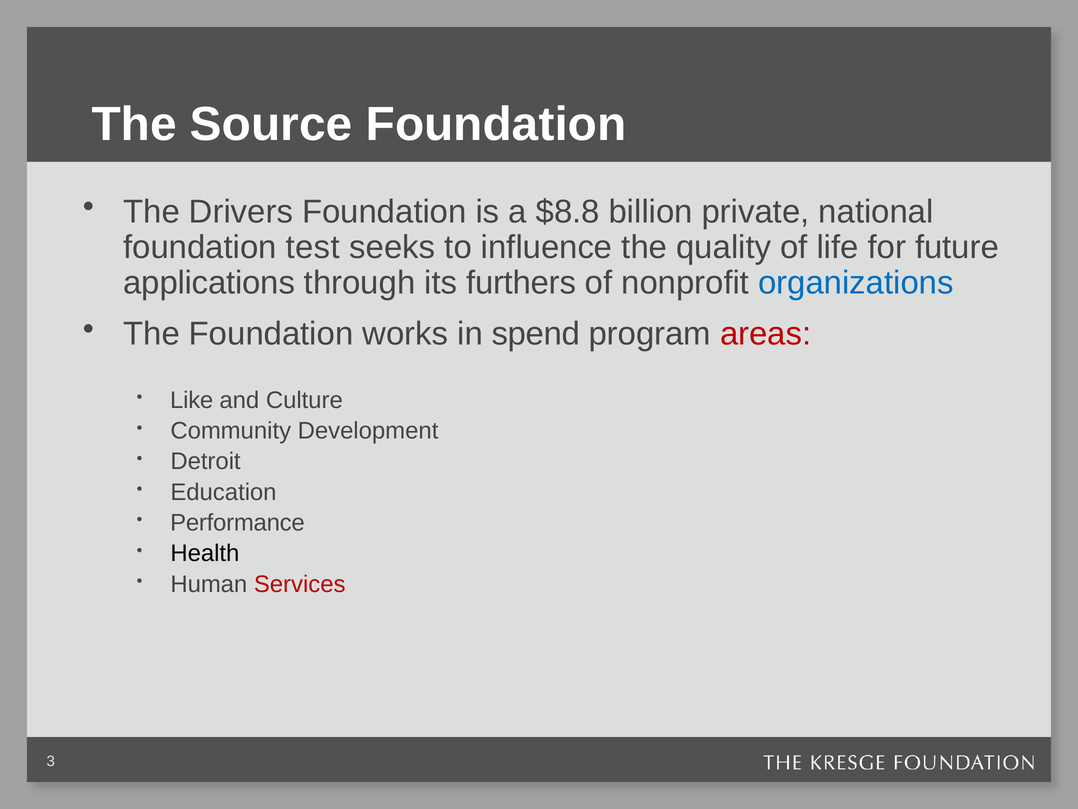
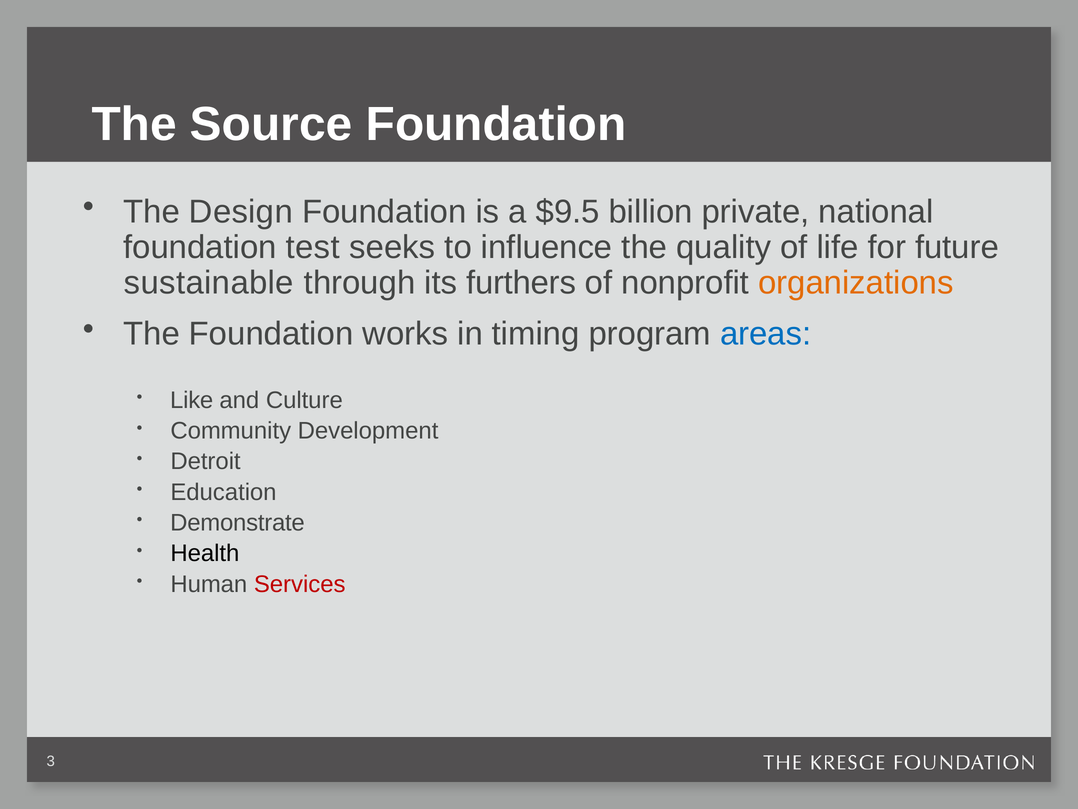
Drivers: Drivers -> Design (241, 212)
$8.8: $8.8 -> $9.5 (568, 212)
applications: applications -> sustainable (209, 283)
organizations colour: blue -> orange (856, 283)
spend: spend -> timing (536, 334)
areas colour: red -> blue (766, 334)
Performance: Performance -> Demonstrate (237, 523)
